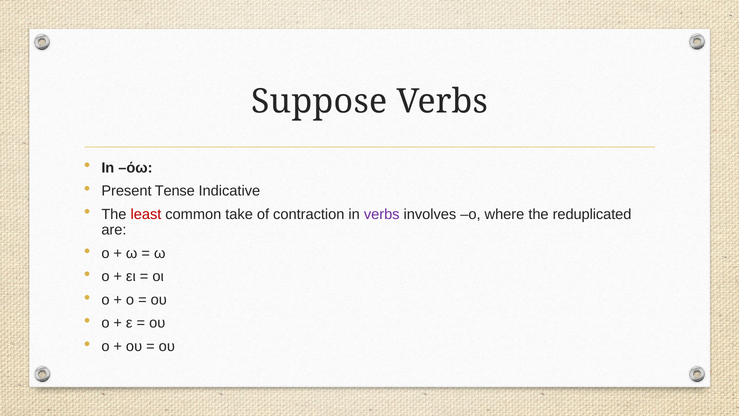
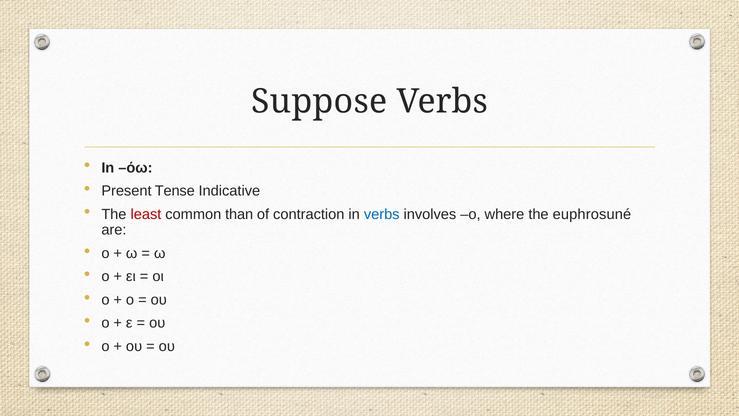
take: take -> than (239, 214)
verbs colour: purple -> blue (382, 214)
reduplicated: reduplicated -> euphrosuné (592, 214)
